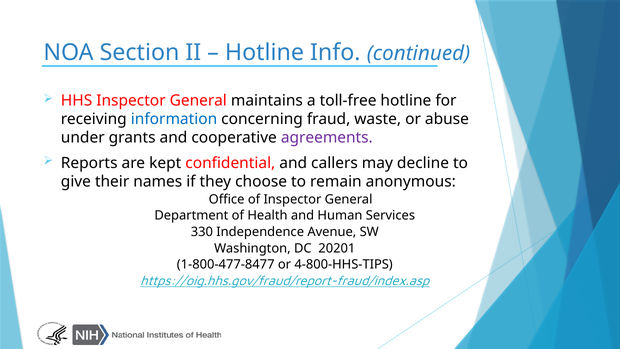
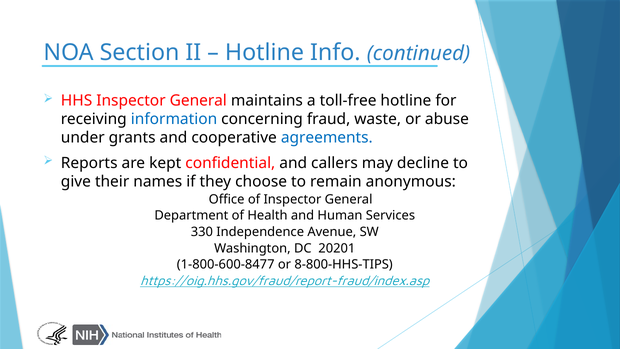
agreements colour: purple -> blue (327, 138)
1-800-477-8477: 1-800-477-8477 -> 1-800-600-8477 (226, 264)
4-800-HHS-TIPS: 4-800-HHS-TIPS -> 8-800-HHS-TIPS (344, 264)
